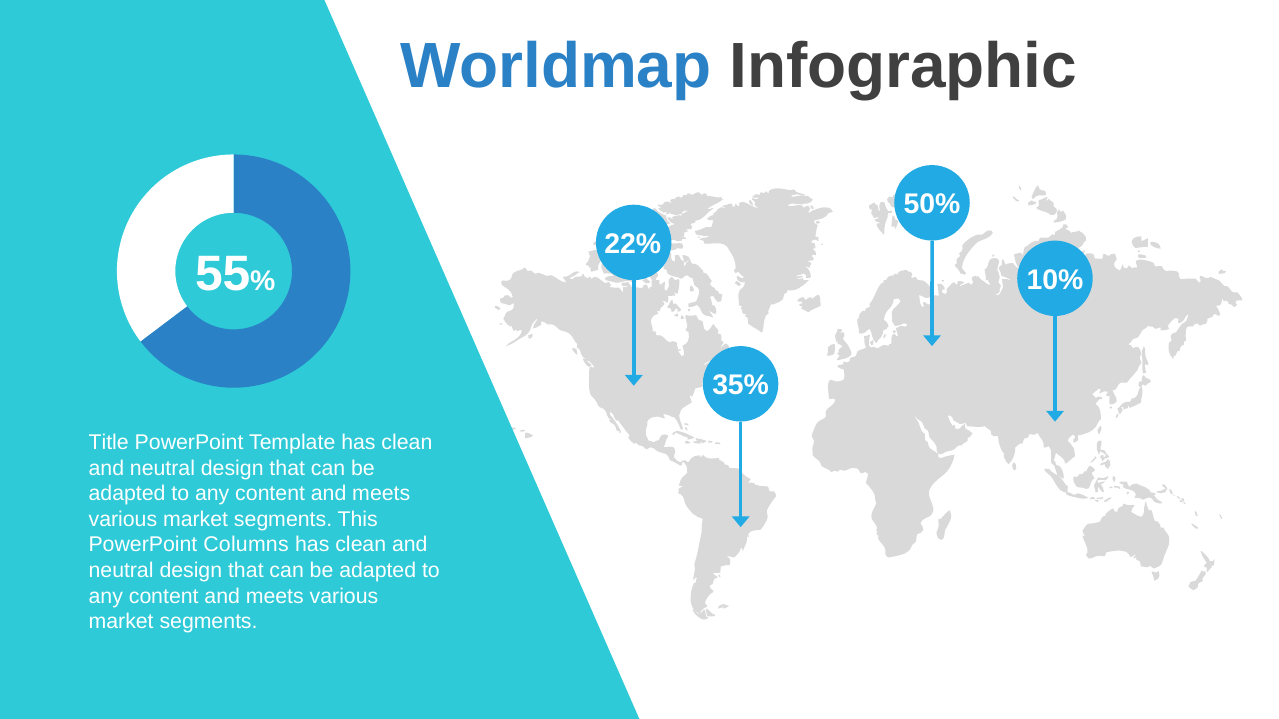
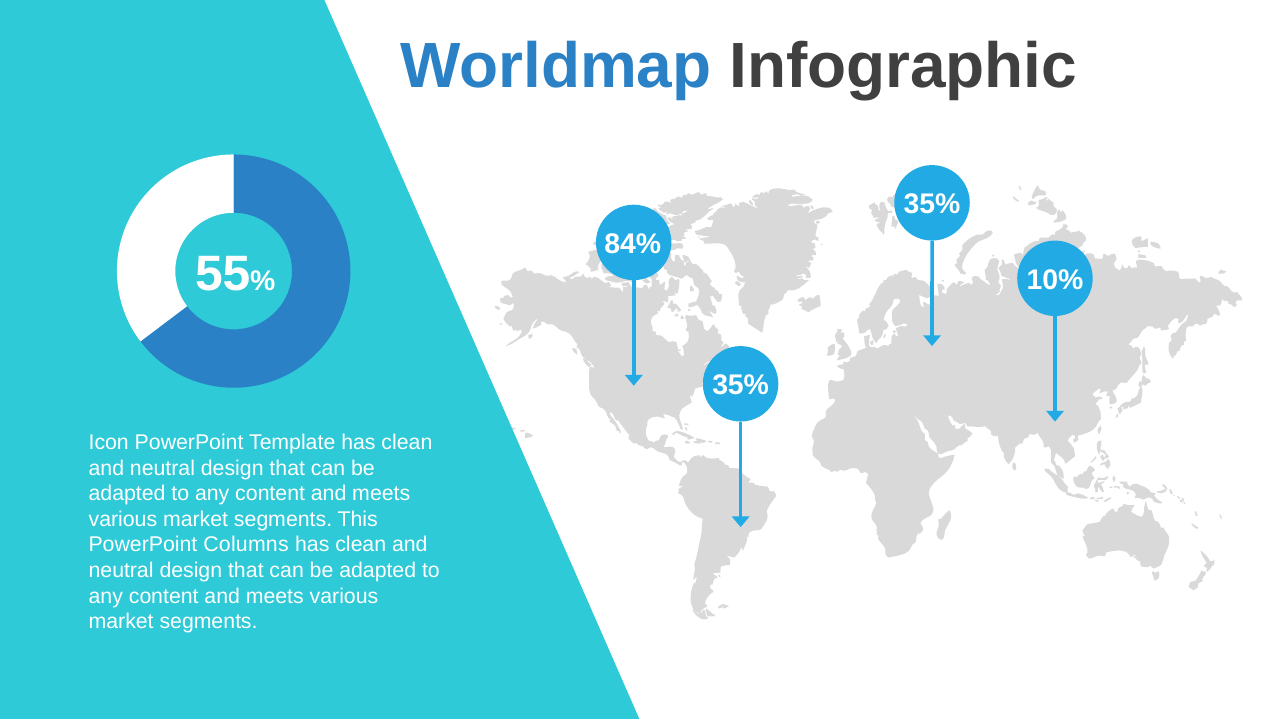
50%: 50% -> 35% (932, 205)
22%: 22% -> 84% (633, 245)
Title: Title -> Icon (109, 443)
